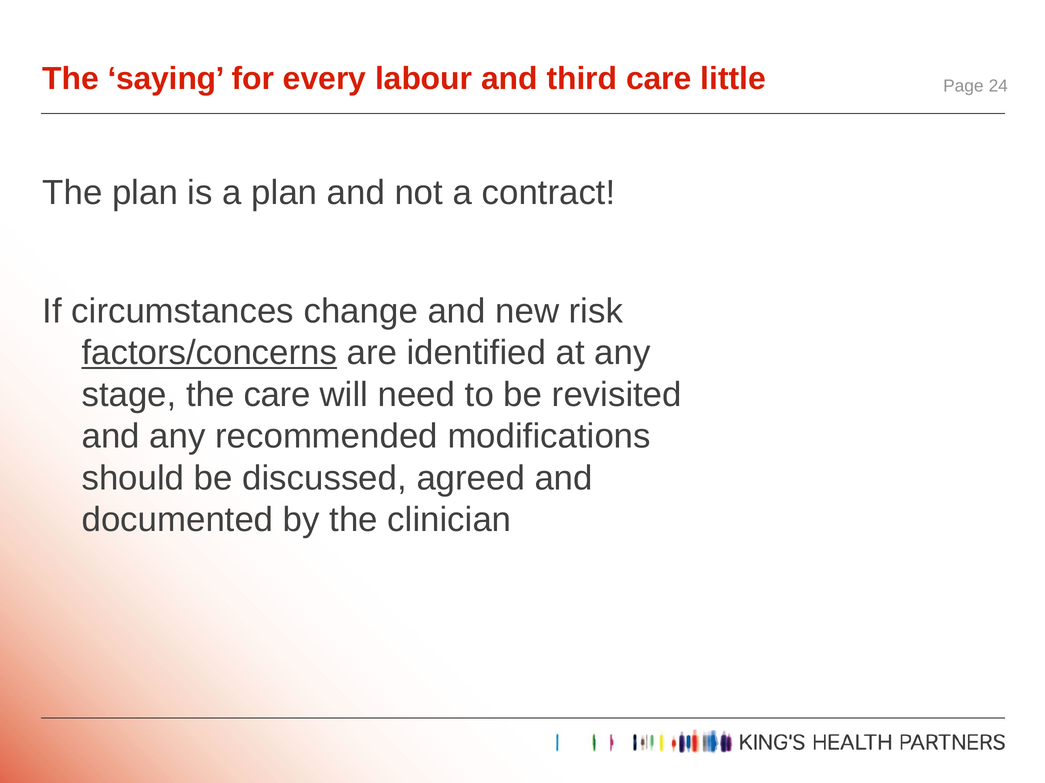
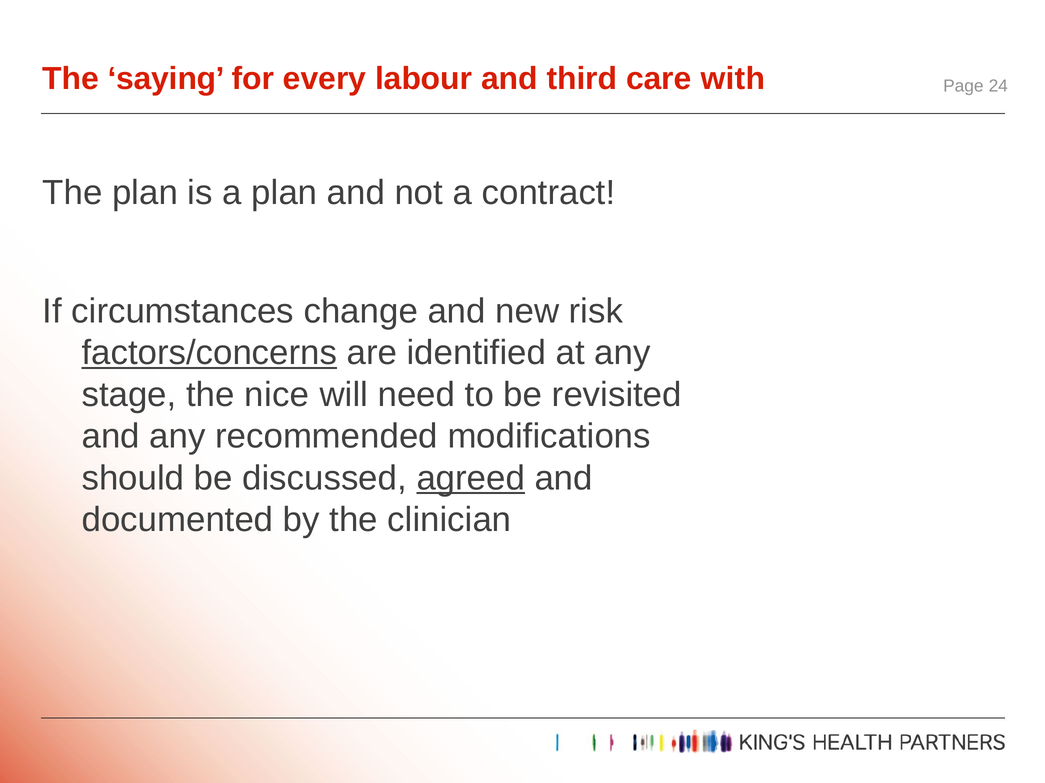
little: little -> with (733, 79)
the care: care -> nice (277, 395)
agreed underline: none -> present (471, 479)
